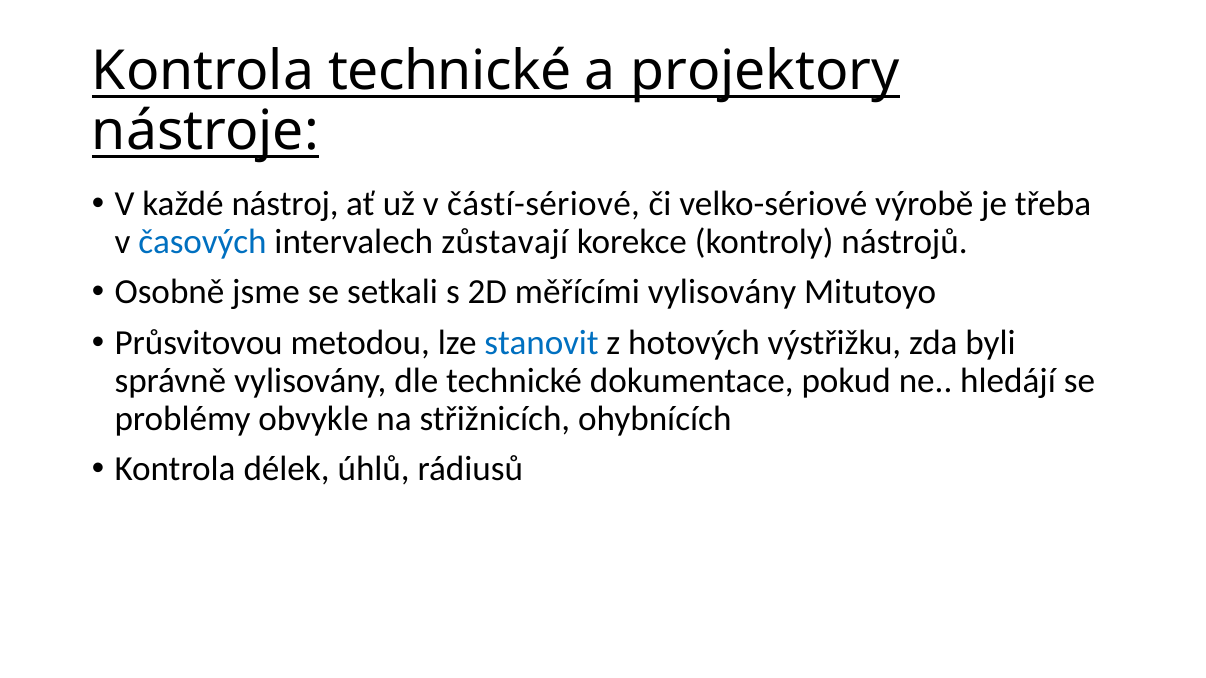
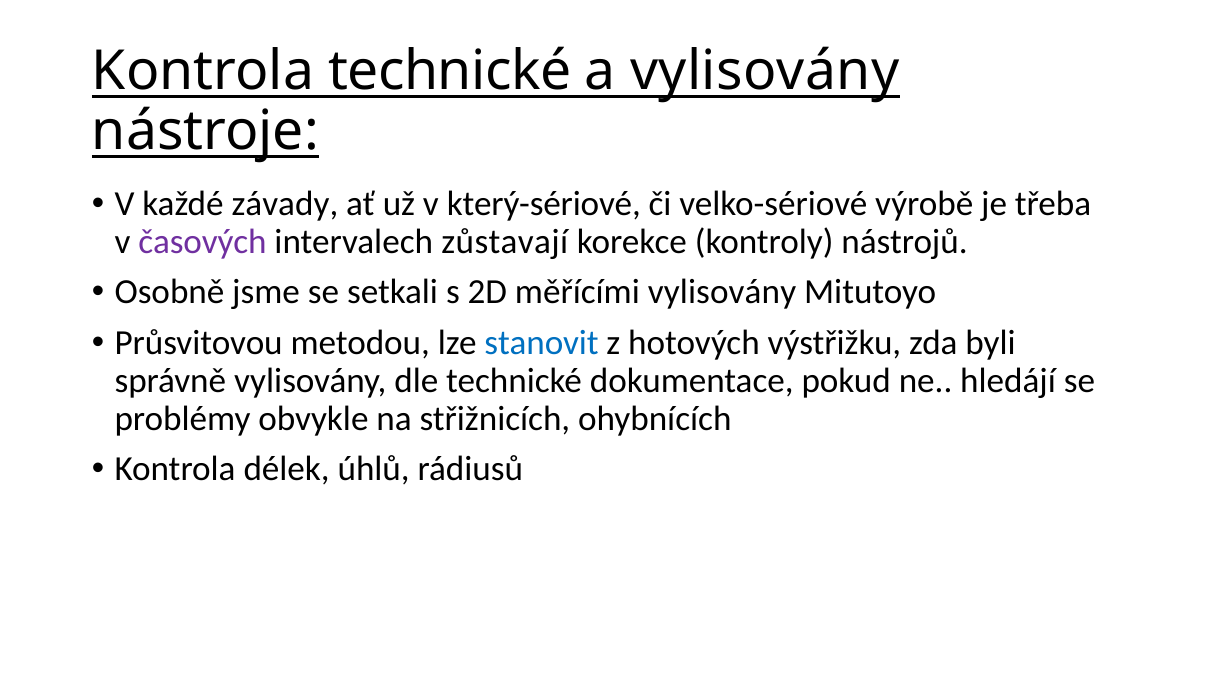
a projektory: projektory -> vylisovány (765, 71)
nástroj: nástroj -> závady (285, 204)
částí-sériové: částí-sériové -> který-sériové (544, 204)
časových colour: blue -> purple (202, 242)
